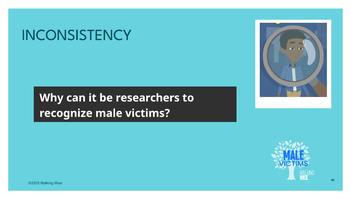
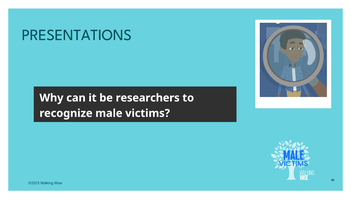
INCONSISTENCY: INCONSISTENCY -> PRESENTATIONS (77, 35)
